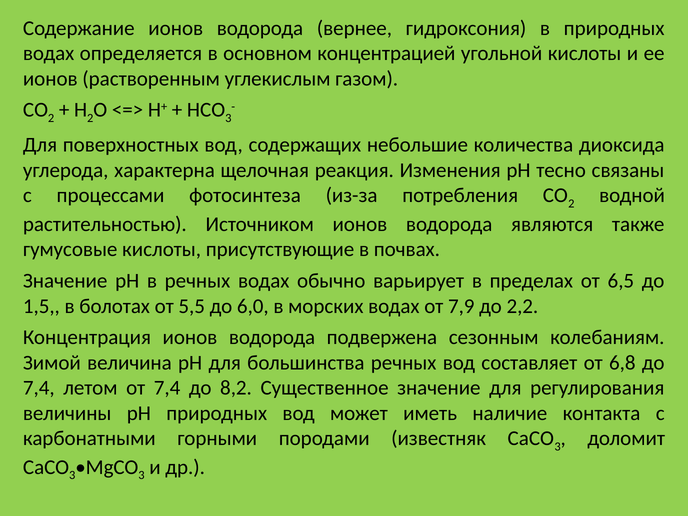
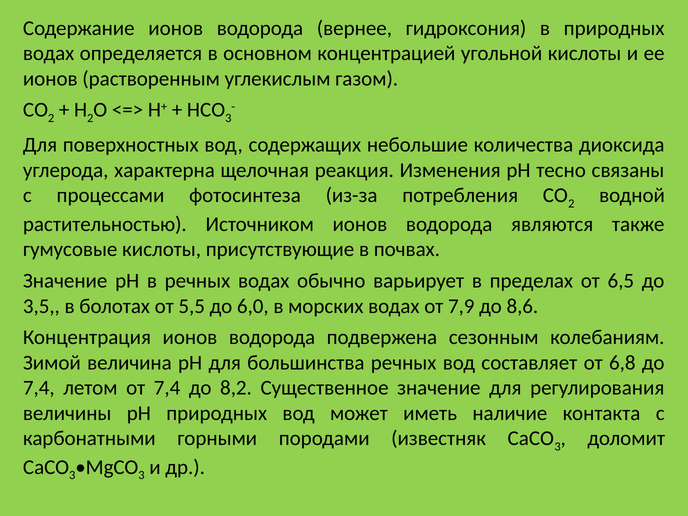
1,5: 1,5 -> 3,5 (41, 306)
2,2: 2,2 -> 8,6 (522, 306)
